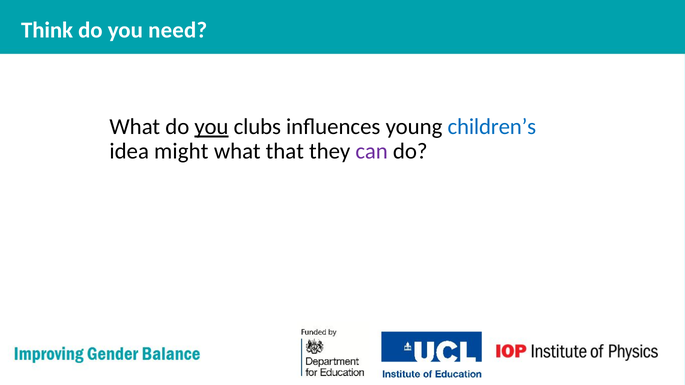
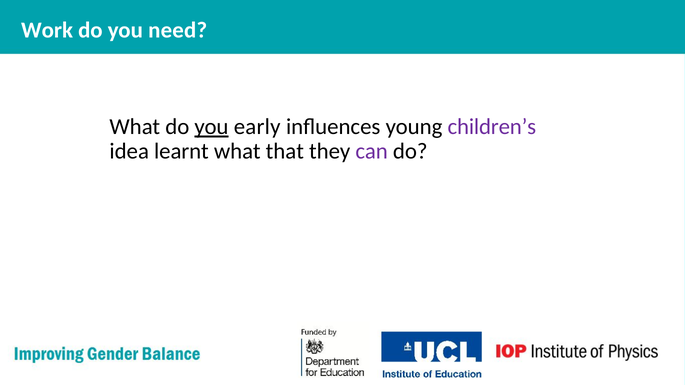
Think: Think -> Work (47, 30)
clubs: clubs -> early (257, 127)
children’s colour: blue -> purple (492, 127)
might: might -> learnt (181, 152)
